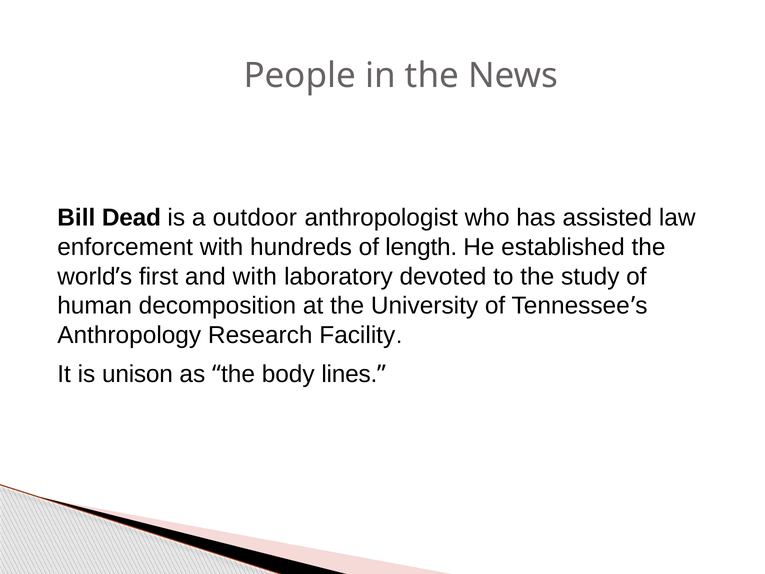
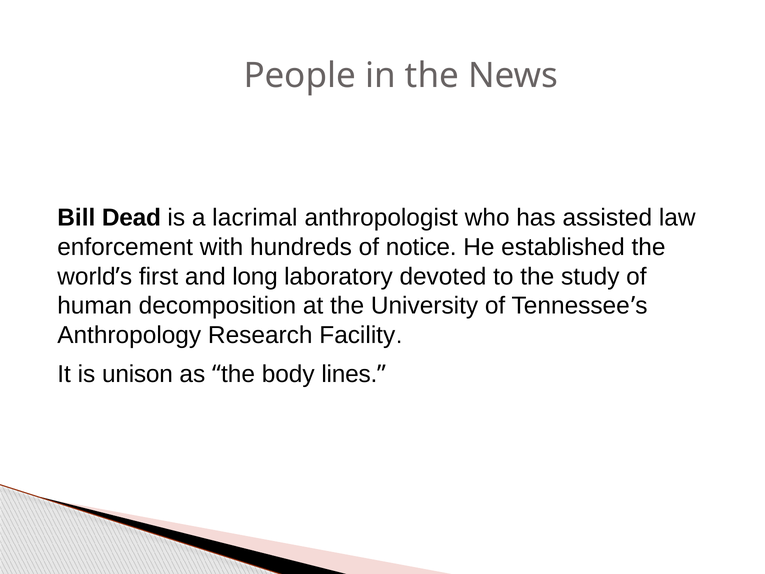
outdoor: outdoor -> lacrimal (255, 218)
length: length -> notice (421, 247)
and with: with -> long (255, 276)
